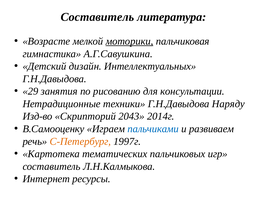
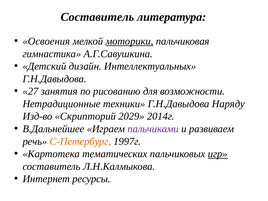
Возрасте: Возрасте -> Освоения (46, 41)
29: 29 -> 27 (30, 91)
консультации: консультации -> возможности (192, 91)
2043: 2043 -> 2029 (131, 116)
В.Самооценку: В.Самооценку -> В.Дальнейшее (53, 129)
пальчиками colour: blue -> purple (153, 129)
игр underline: none -> present (218, 154)
